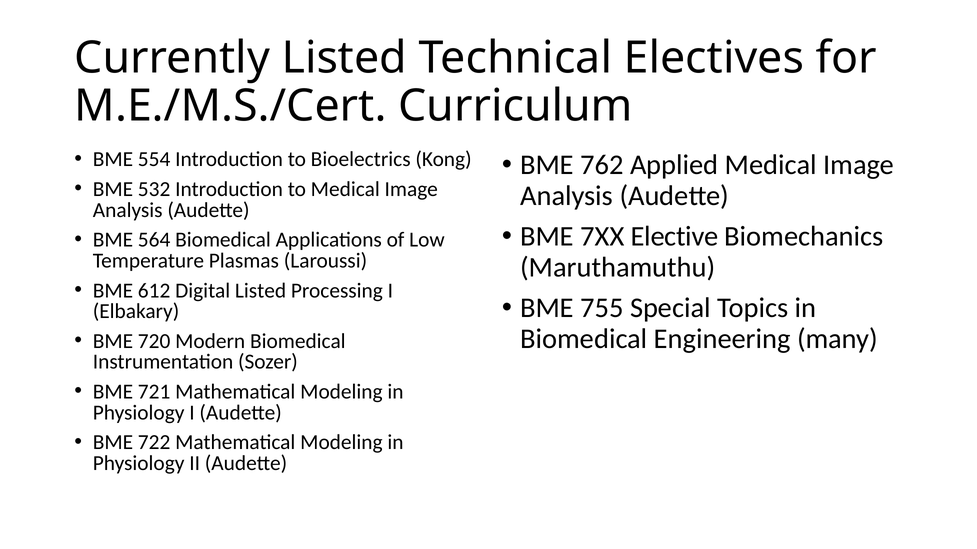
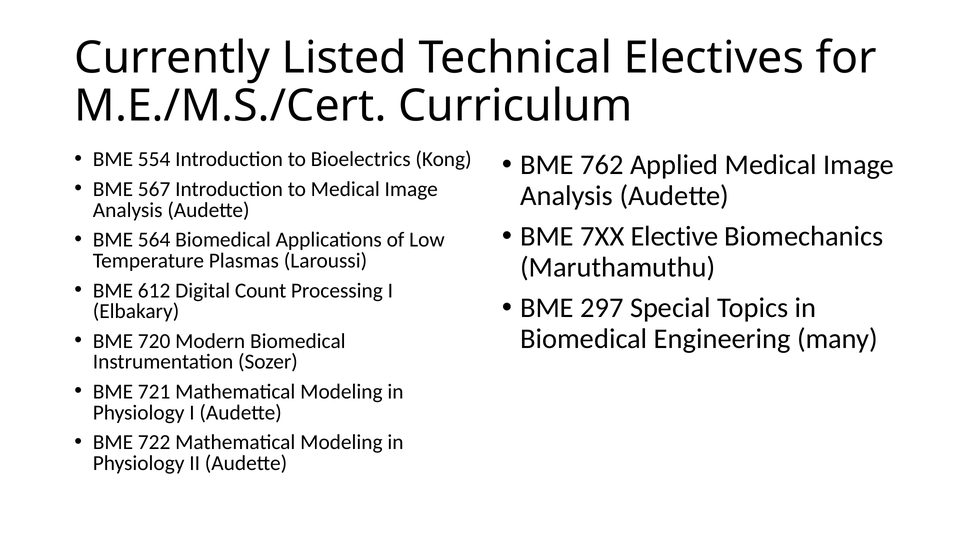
532: 532 -> 567 (154, 189)
Digital Listed: Listed -> Count (261, 291)
755: 755 -> 297 (602, 308)
